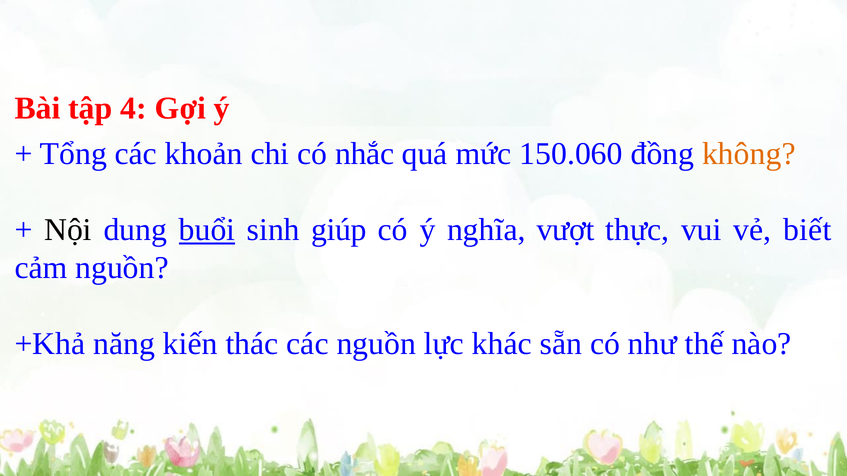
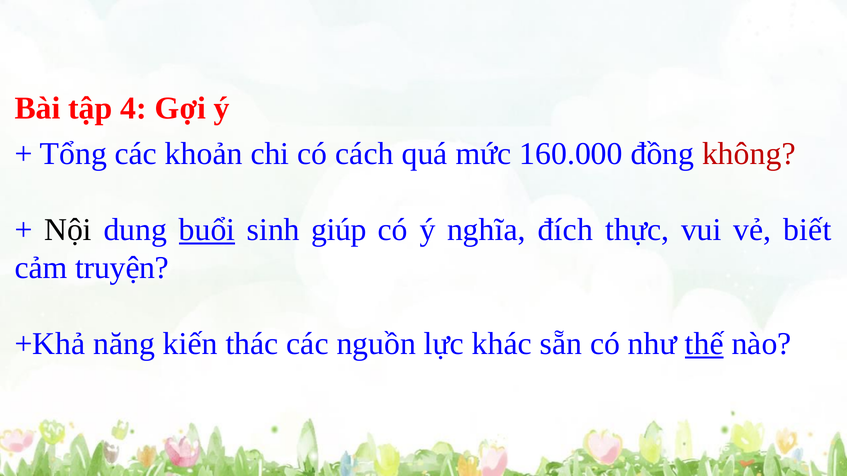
nhắc: nhắc -> cách (364, 154)
150.060: 150.060 -> 160.000 (571, 154)
không colour: orange -> red (749, 154)
vượt: vượt -> đích (565, 230)
cảm nguồn: nguồn -> truyện (122, 268)
thế underline: none -> present (704, 344)
